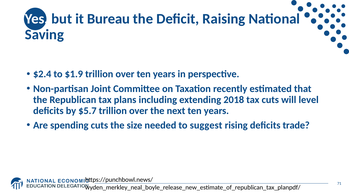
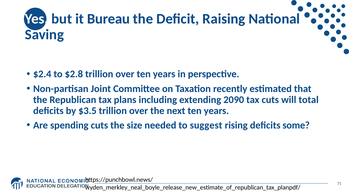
$1.9: $1.9 -> $2.8 (74, 74)
2018: 2018 -> 2090 (234, 100)
level: level -> total (309, 100)
$5.7: $5.7 -> $3.5 (87, 111)
trade: trade -> some (296, 125)
